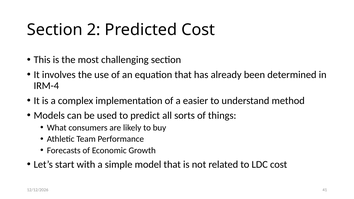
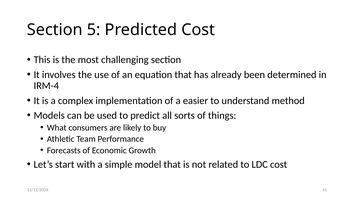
2: 2 -> 5 (94, 30)
